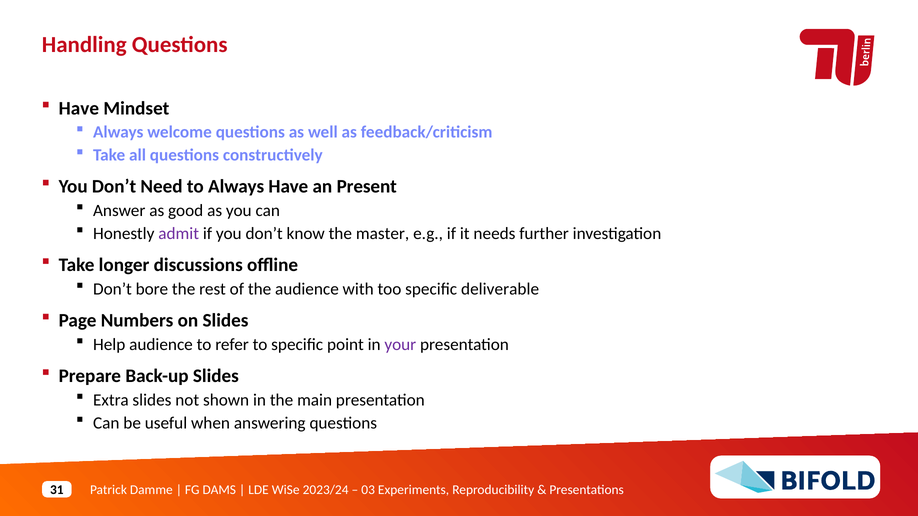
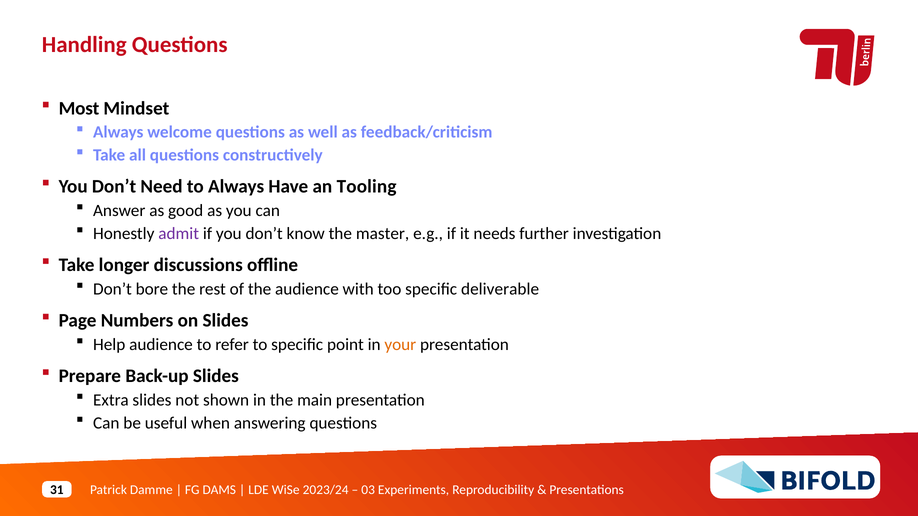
Have: Have -> Most (79, 108)
Present: Present -> Tooling (367, 187)
your colour: purple -> orange (400, 345)
